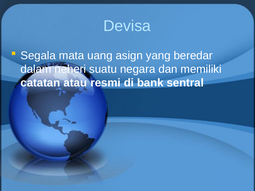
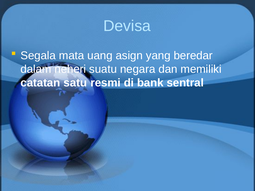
atau: atau -> satu (75, 83)
